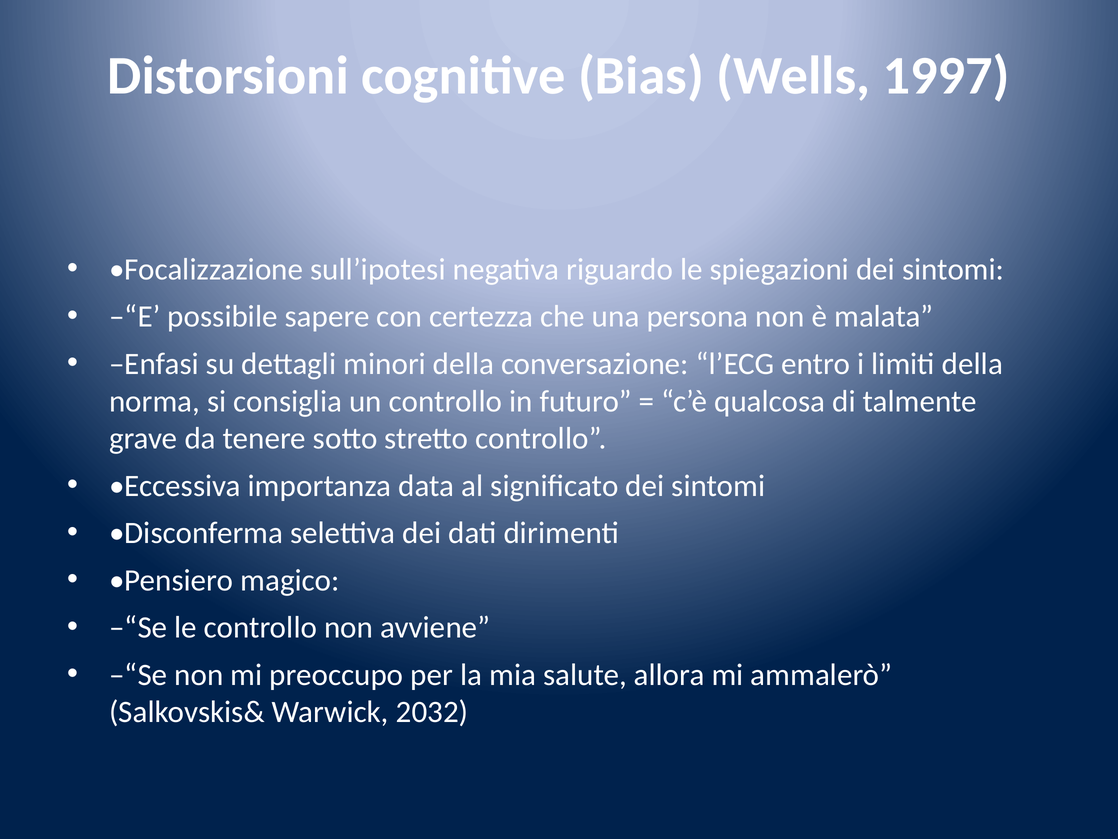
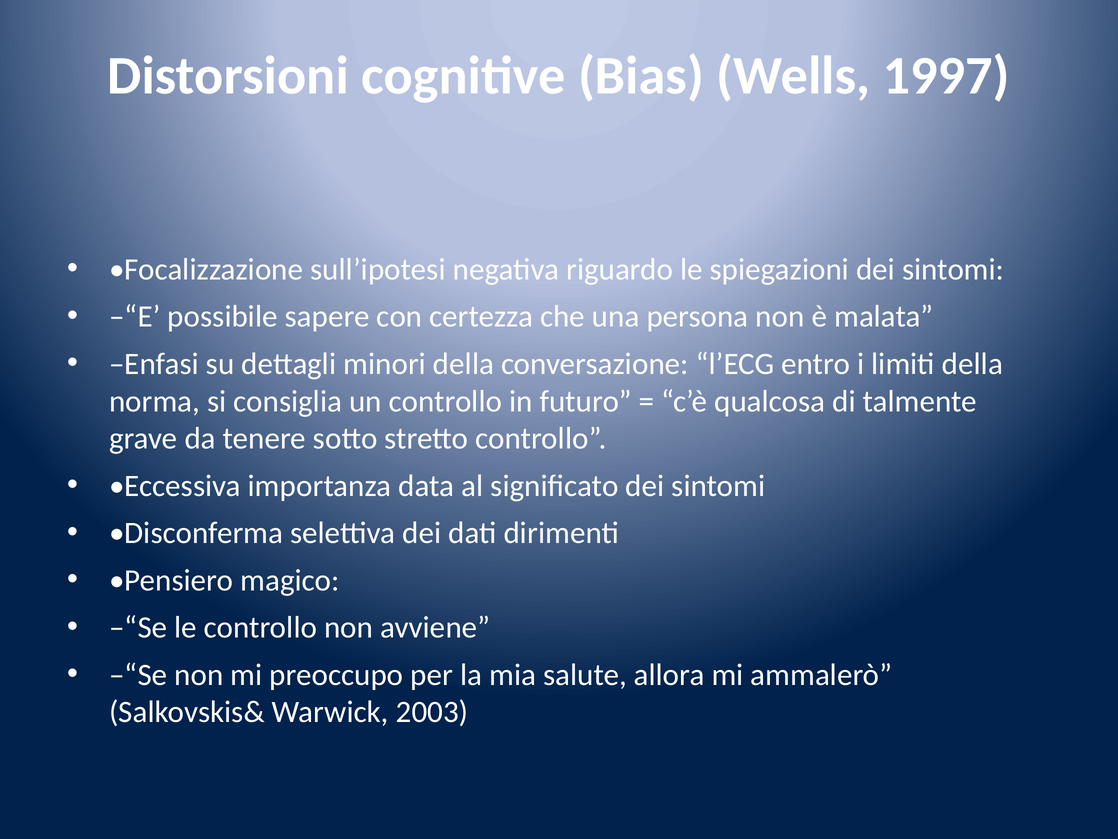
2032: 2032 -> 2003 (432, 712)
